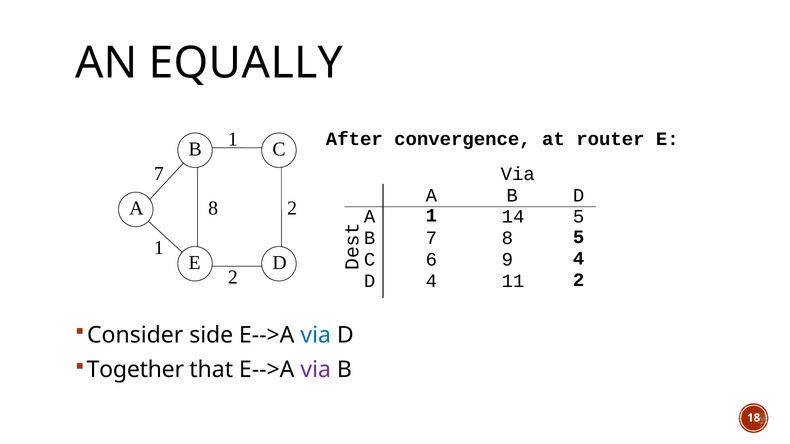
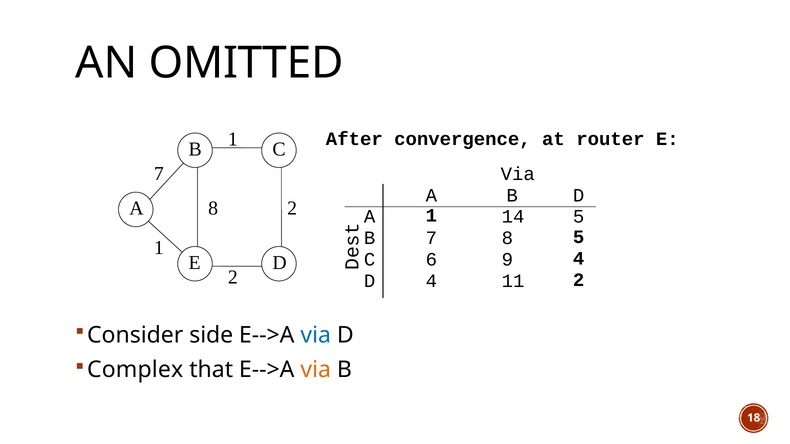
EQUALLY: EQUALLY -> OMITTED (246, 63)
Together: Together -> Complex (135, 370)
via colour: purple -> orange (316, 370)
